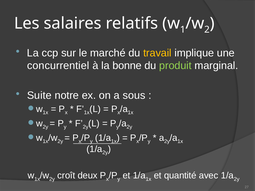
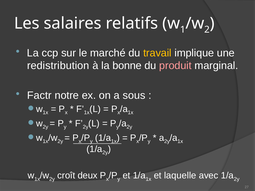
concurrentiel: concurrentiel -> redistribution (58, 66)
produit colour: light green -> pink (175, 66)
Suite: Suite -> Factr (39, 96)
quantité: quantité -> laquelle (180, 176)
